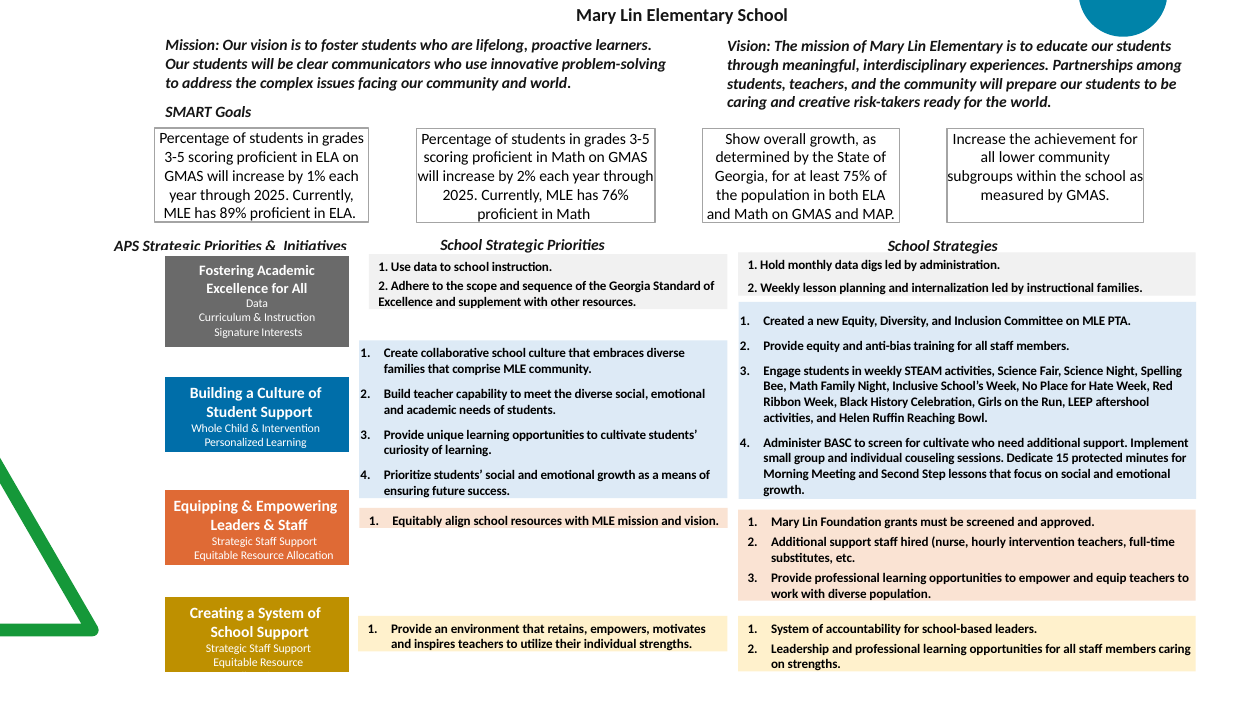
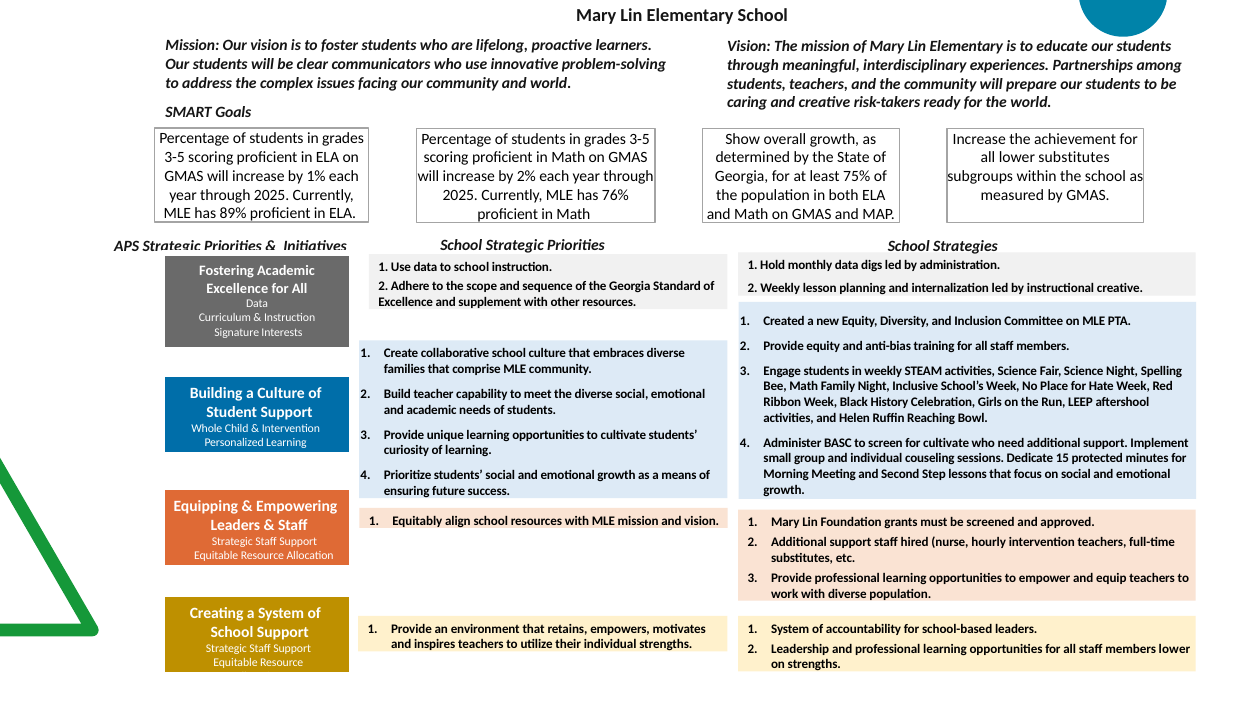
lower community: community -> substitutes (1074, 158)
instructional families: families -> creative (1120, 289)
members caring: caring -> lower (1175, 649)
